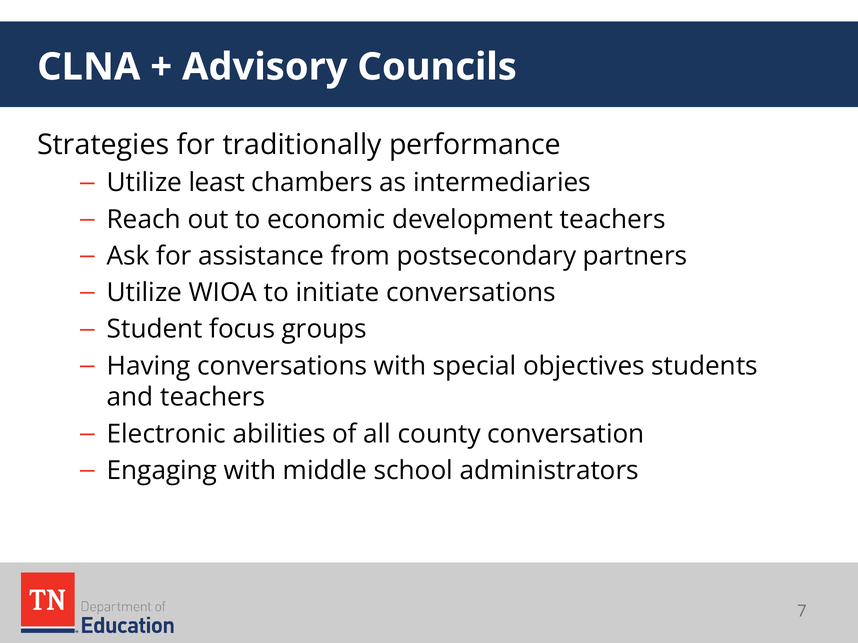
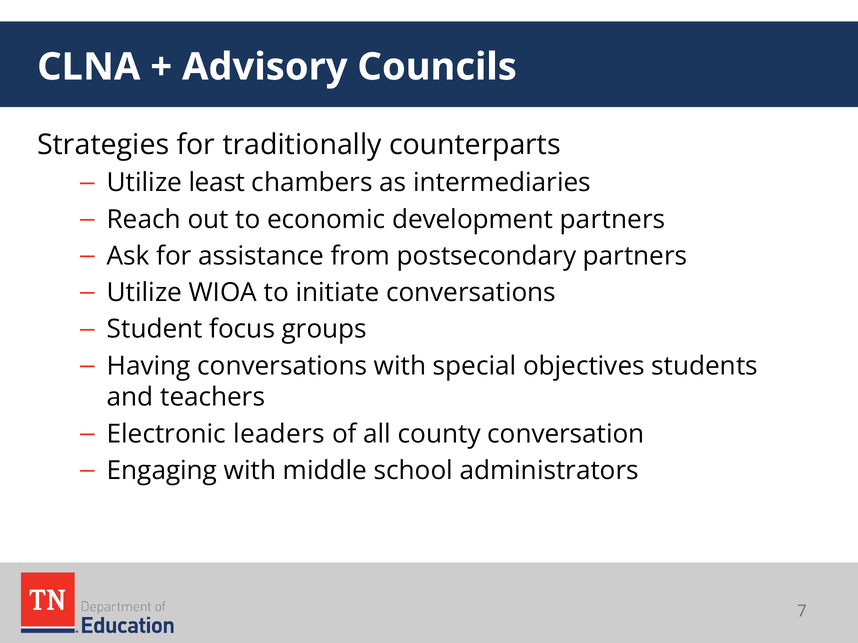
performance: performance -> counterparts (475, 145)
development teachers: teachers -> partners (613, 220)
abilities: abilities -> leaders (279, 434)
